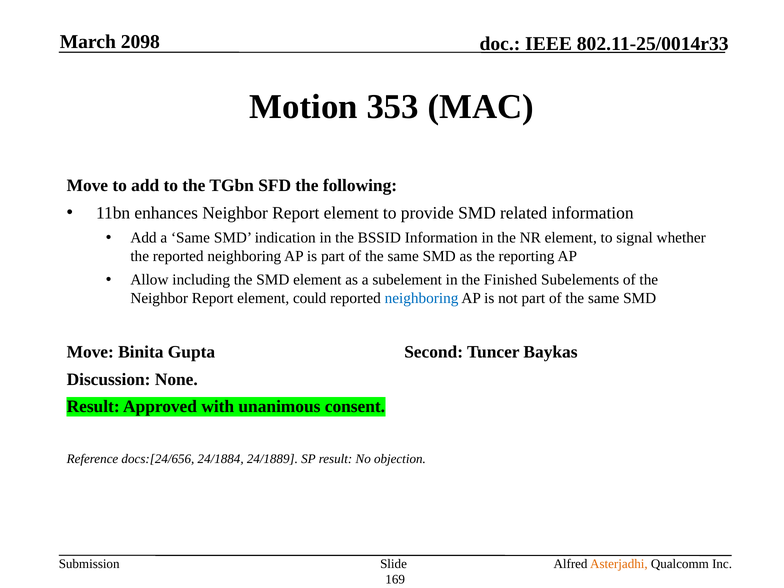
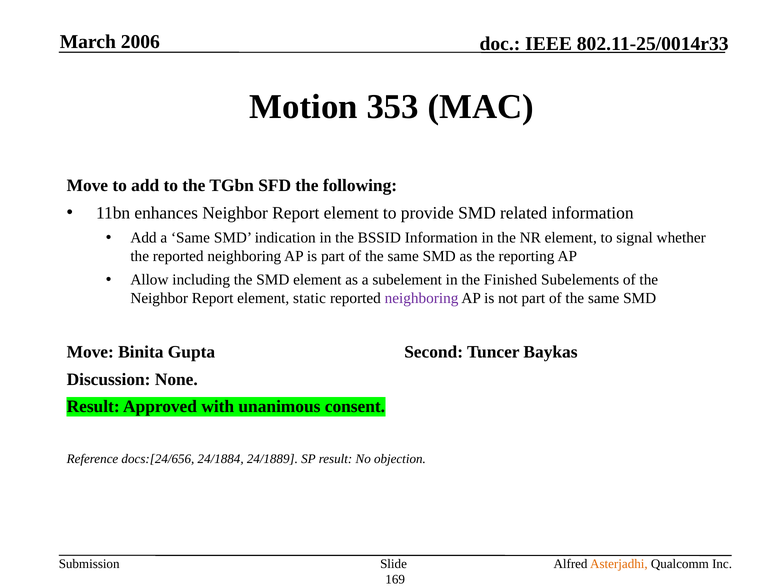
2098: 2098 -> 2006 (140, 42)
could: could -> static (310, 298)
neighboring colour: blue -> purple (422, 298)
